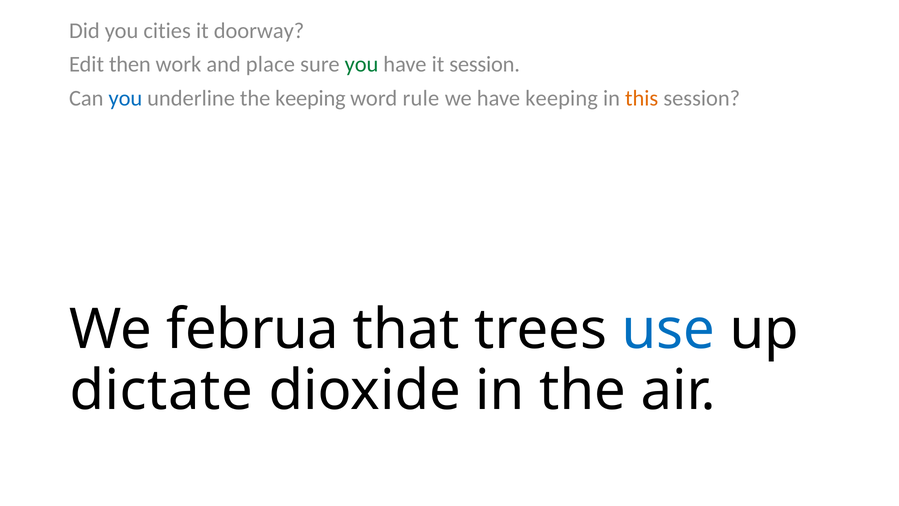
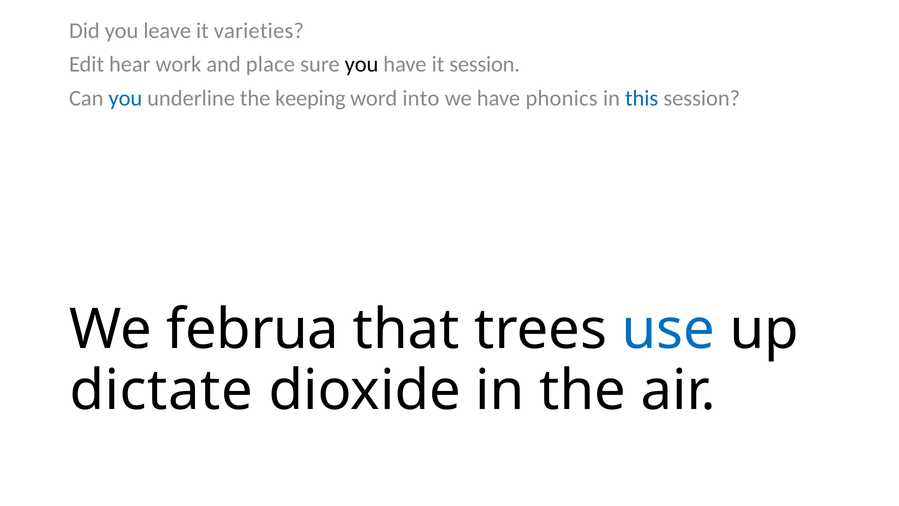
cities: cities -> leave (167, 31)
doorway: doorway -> varieties (259, 31)
then: then -> hear (130, 64)
you colour: green -> black (362, 64)
rule: rule -> into (421, 98)
have keeping: keeping -> phonics (562, 98)
this colour: orange -> blue (642, 98)
